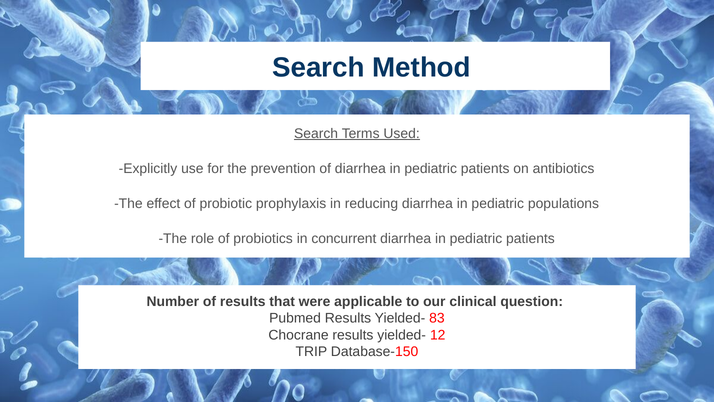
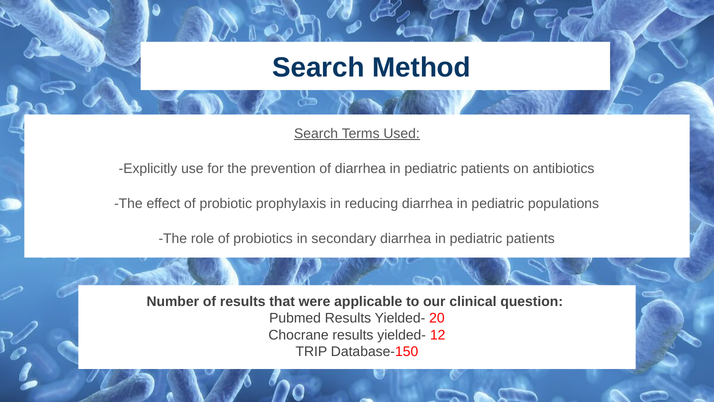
concurrent: concurrent -> secondary (344, 238)
83: 83 -> 20 (437, 318)
